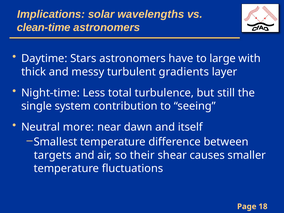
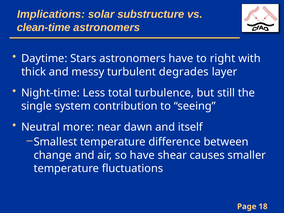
wavelengths: wavelengths -> substructure (151, 14)
large: large -> right (223, 59)
gradients: gradients -> degrades (184, 72)
targets: targets -> change (53, 155)
so their: their -> have (142, 155)
